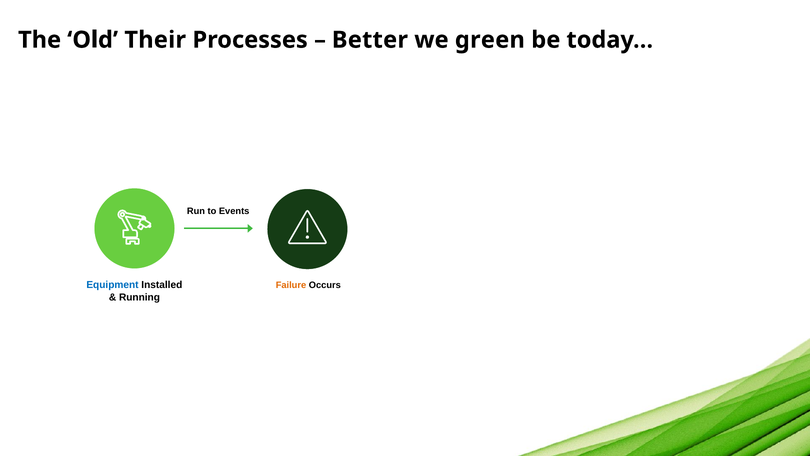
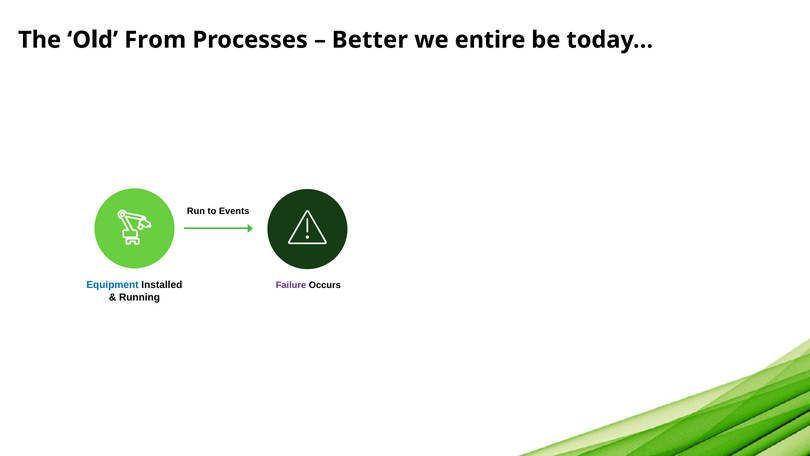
Their: Their -> From (155, 40)
green: green -> entire (490, 40)
Failure colour: orange -> purple (291, 285)
